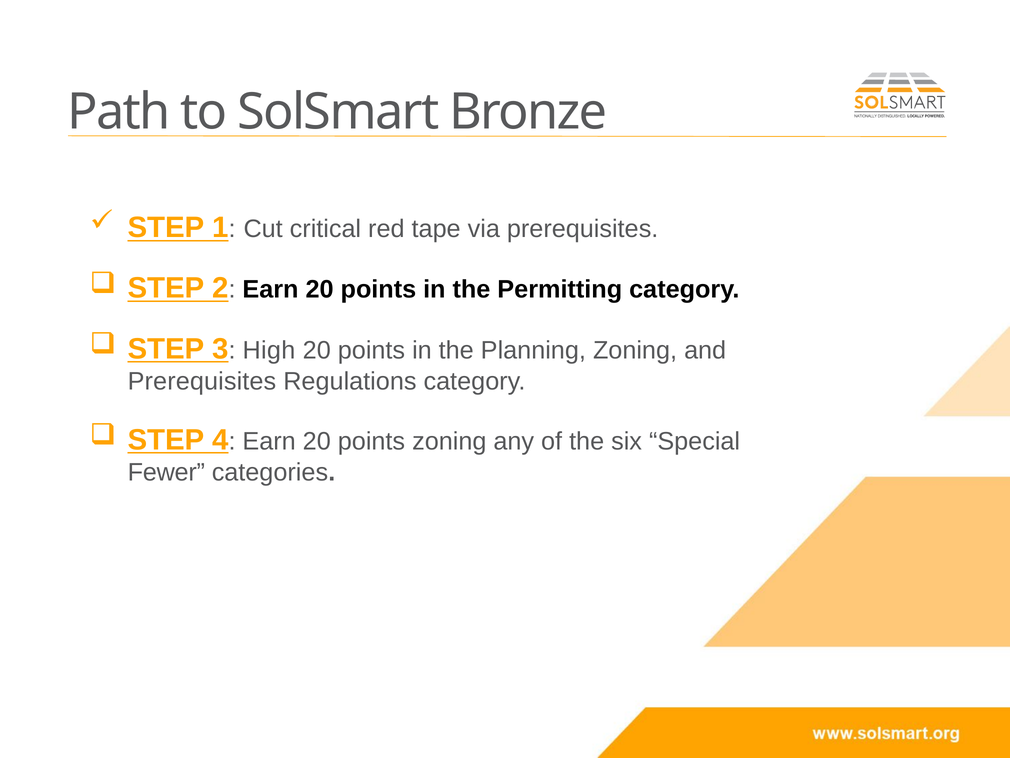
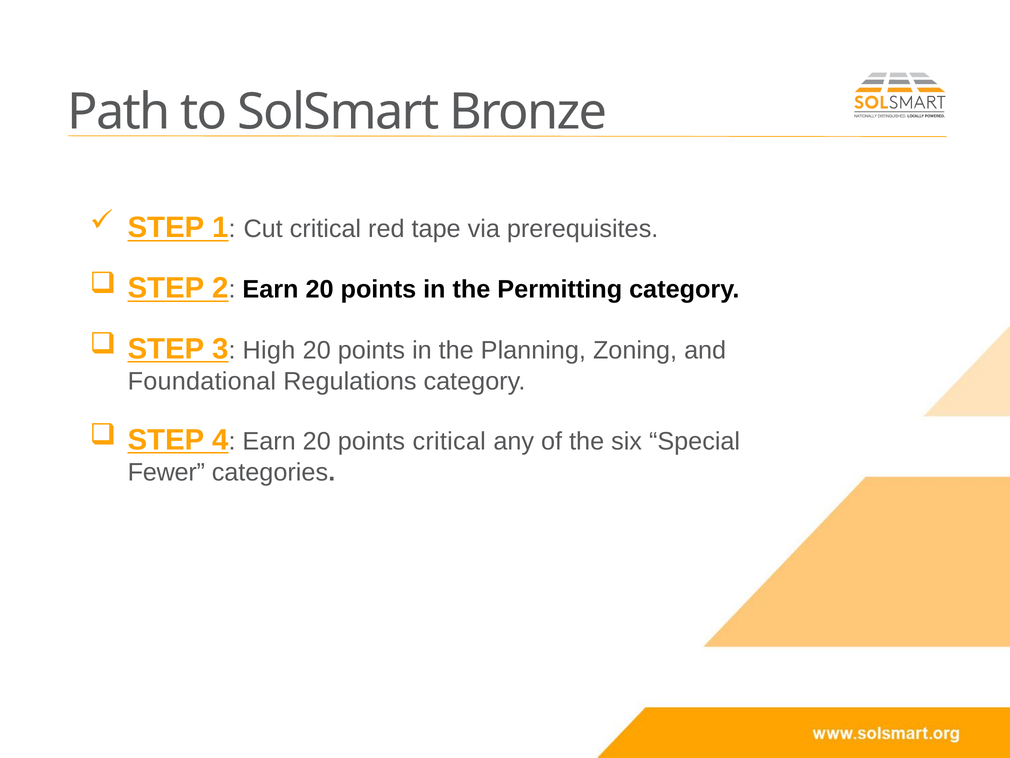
Prerequisites: Prerequisites -> Foundational (202, 381)
points zoning: zoning -> critical (449, 441)
